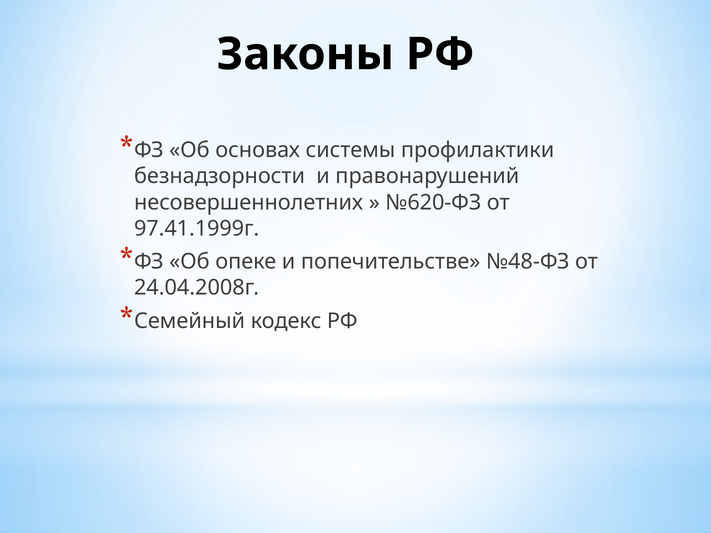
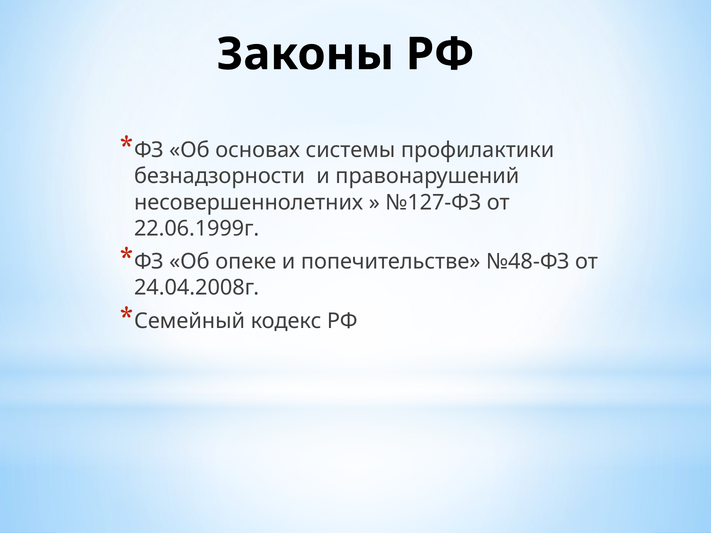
№620-ФЗ: №620-ФЗ -> №127-ФЗ (433, 202)
97.41.1999г: 97.41.1999г -> 22.06.1999г (197, 229)
